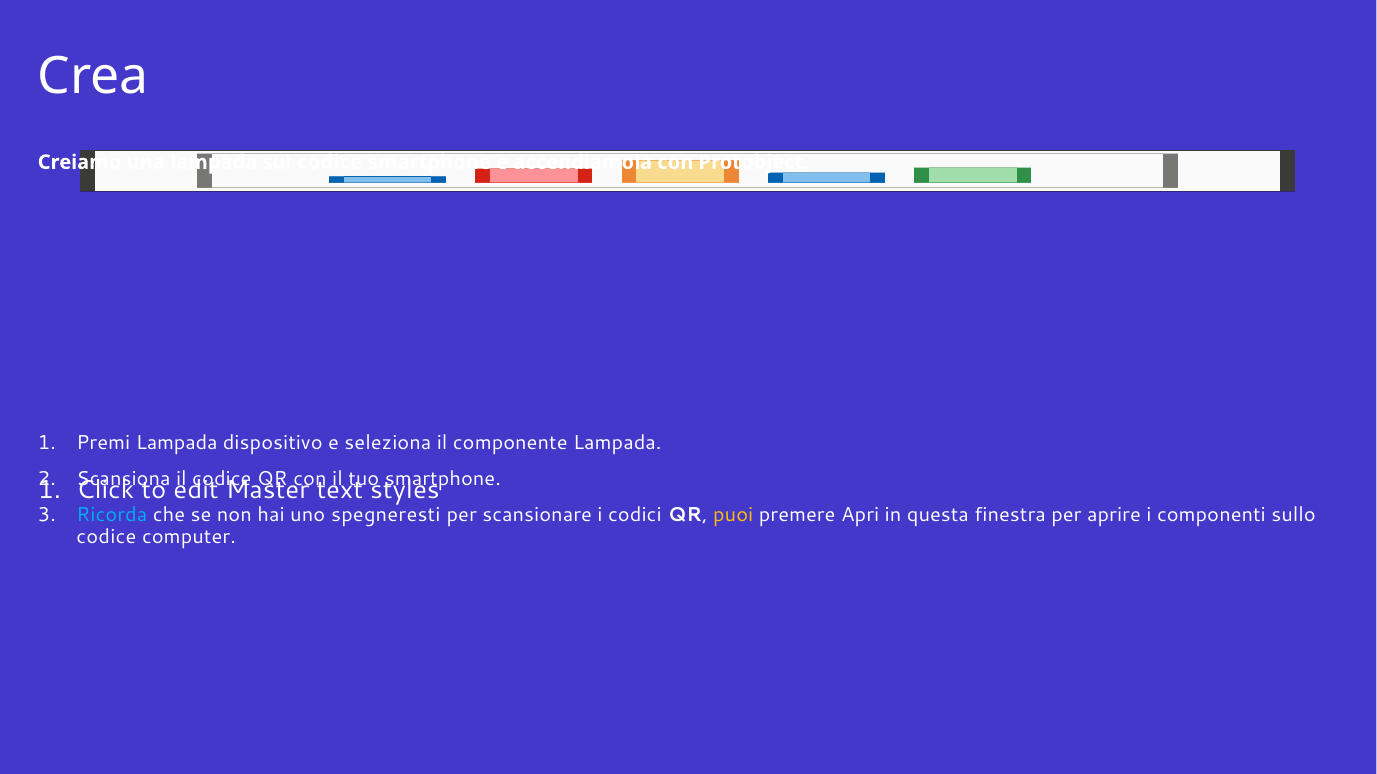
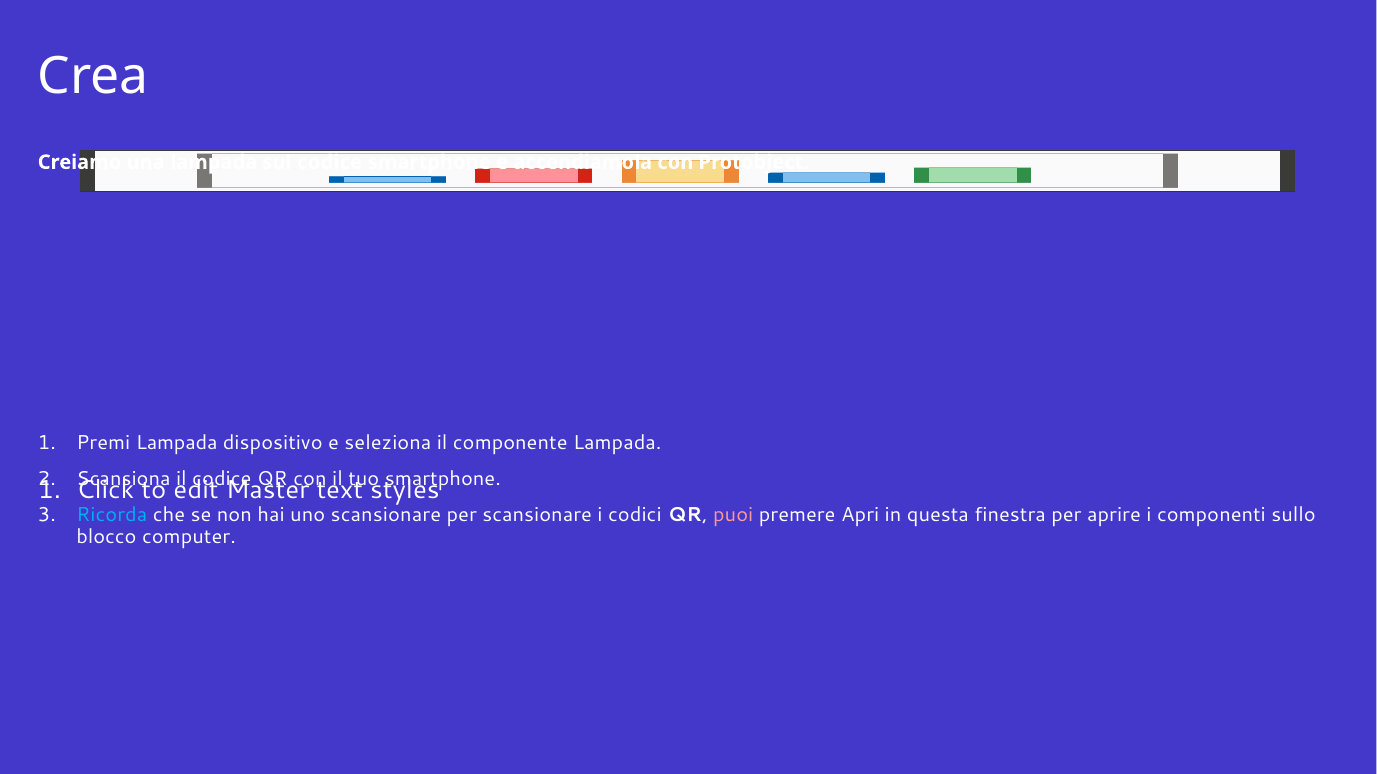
uno spegneresti: spegneresti -> scansionare (386, 515)
puoi colour: yellow -> pink (733, 515)
codice: codice -> blocco (106, 537)
